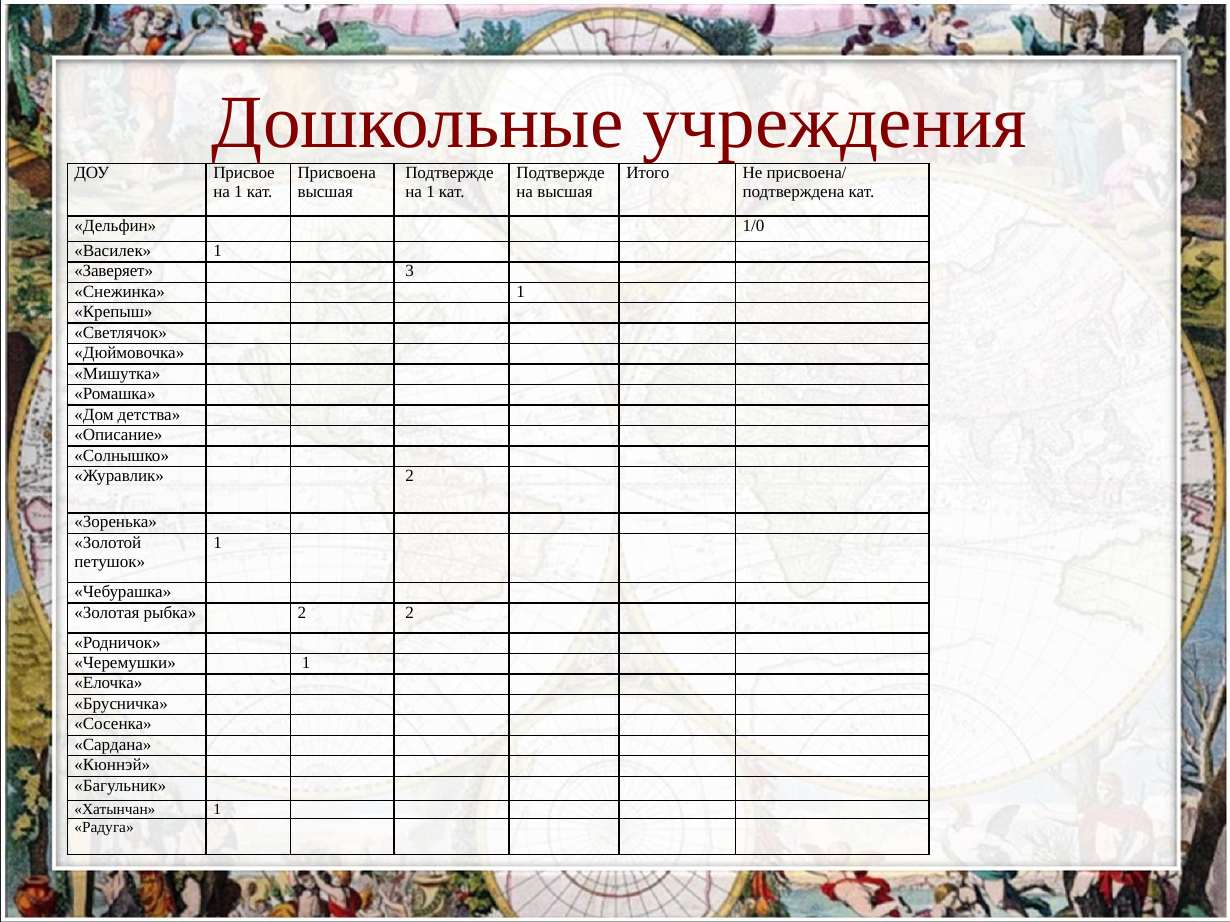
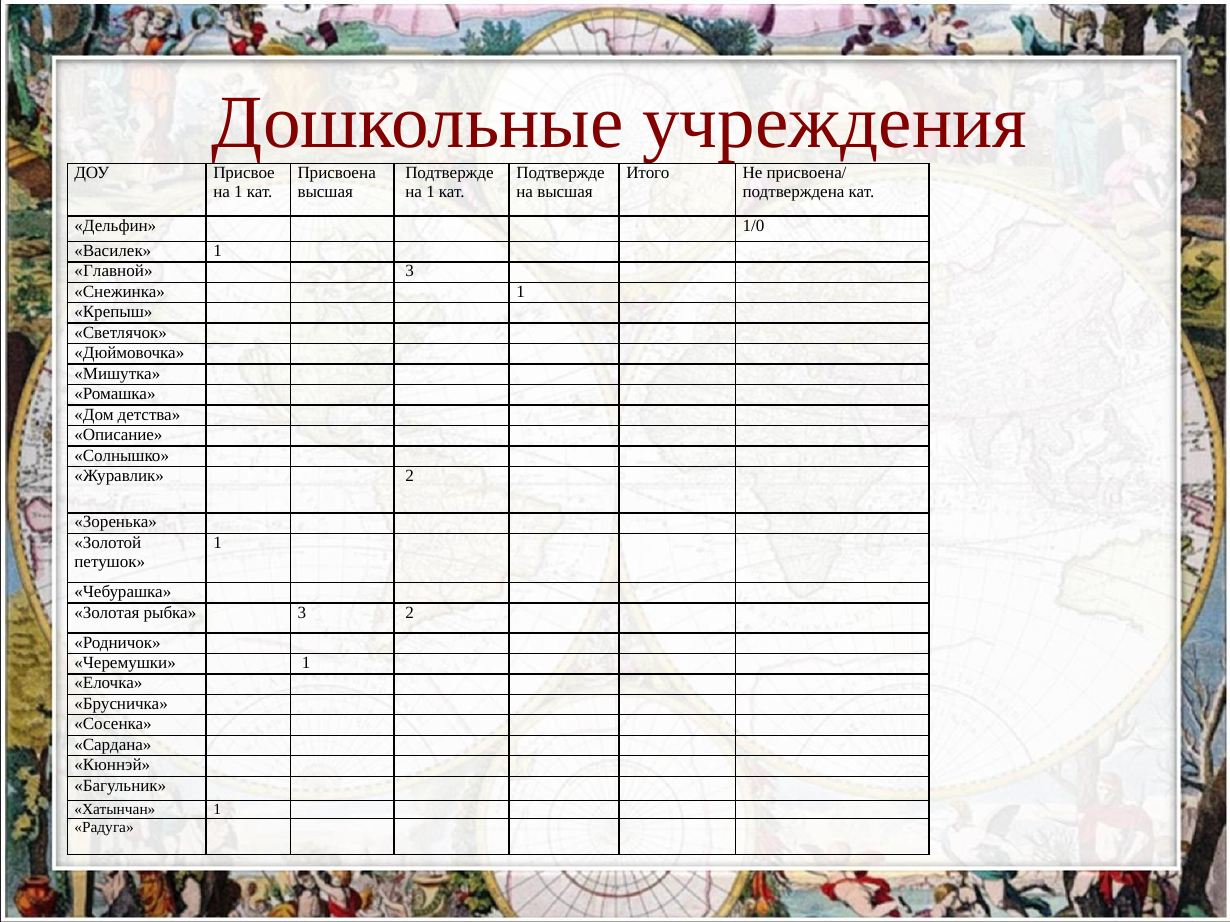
Заверяет: Заверяет -> Главной (114, 271)
рыбка 2: 2 -> 3 (302, 613)
